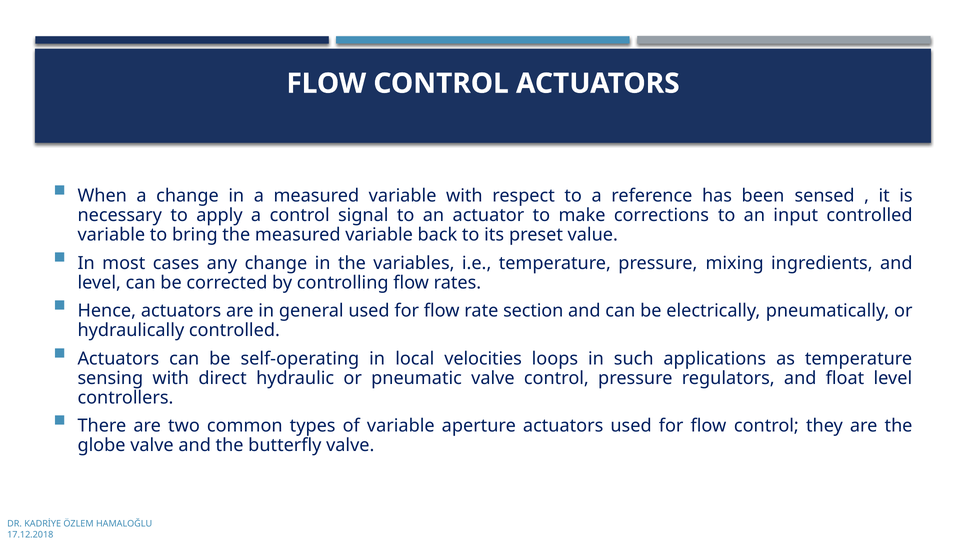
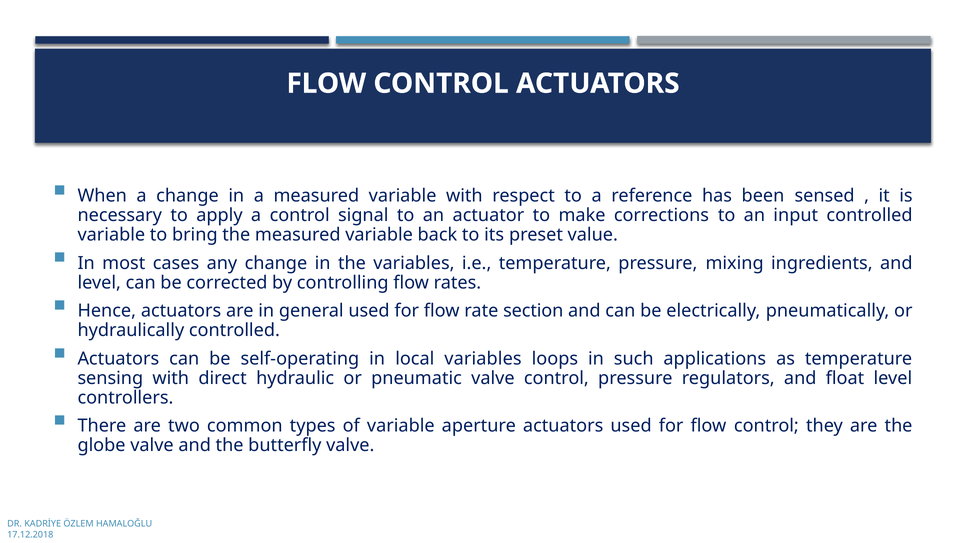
local velocities: velocities -> variables (483, 359)
